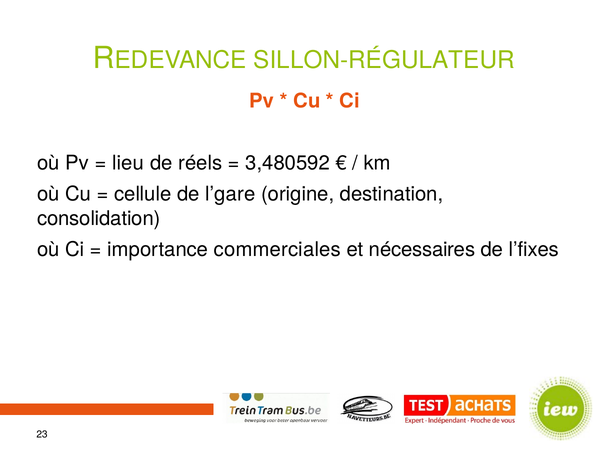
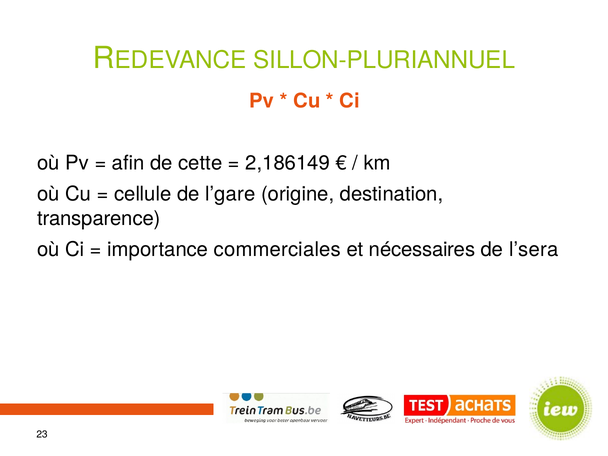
SILLON-RÉGULATEUR: SILLON-RÉGULATEUR -> SILLON-PLURIANNUEL (384, 60)
lieu: lieu -> afin (128, 163)
réels: réels -> cette (200, 163)
3,480592: 3,480592 -> 2,186149 (288, 163)
consolidation: consolidation -> transparence (99, 219)
l’fixes: l’fixes -> l’sera (534, 250)
